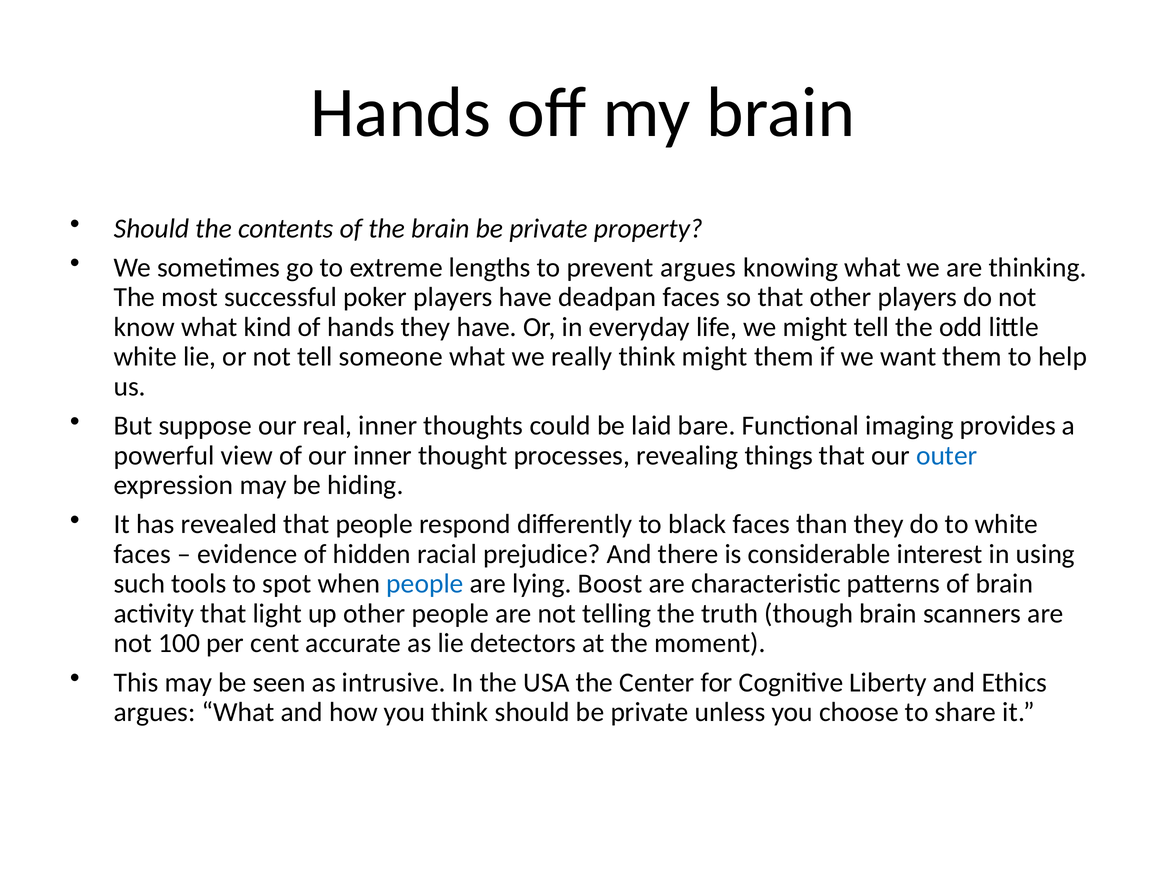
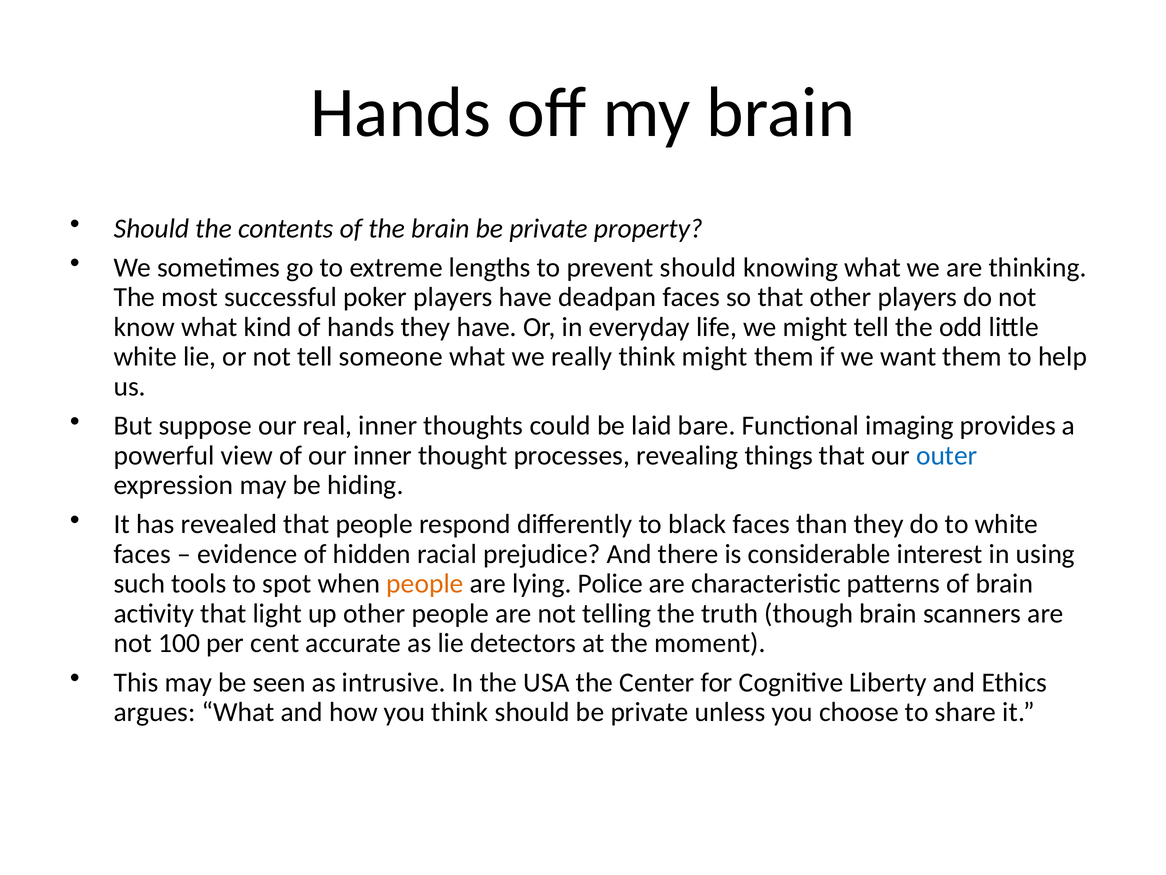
prevent argues: argues -> should (698, 267)
people colour: blue -> orange (425, 584)
Boost: Boost -> Police (610, 584)
